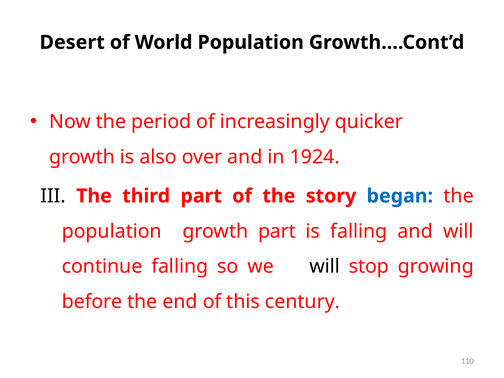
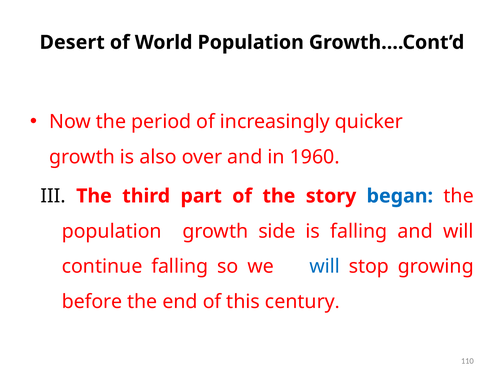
1924: 1924 -> 1960 (315, 157)
growth part: part -> side (277, 231)
will colour: black -> blue (325, 266)
